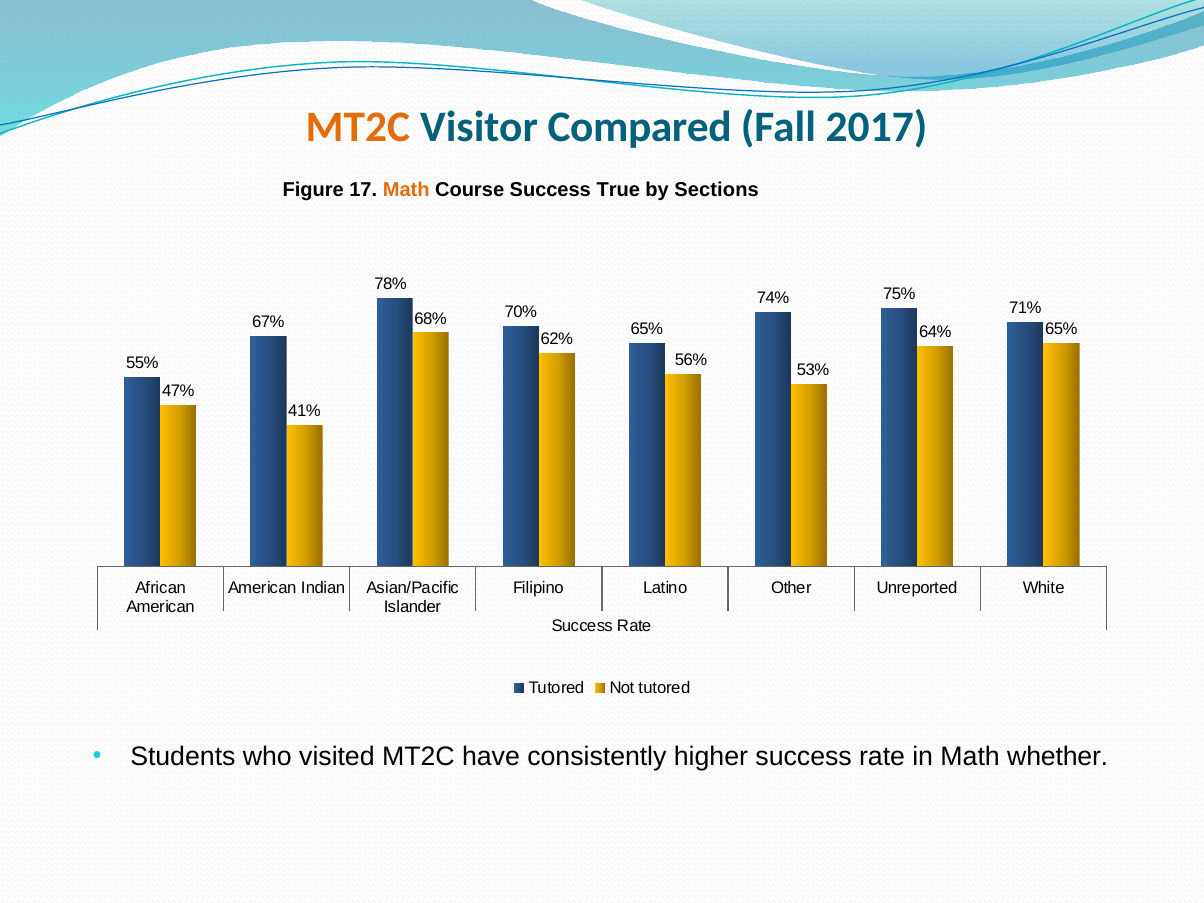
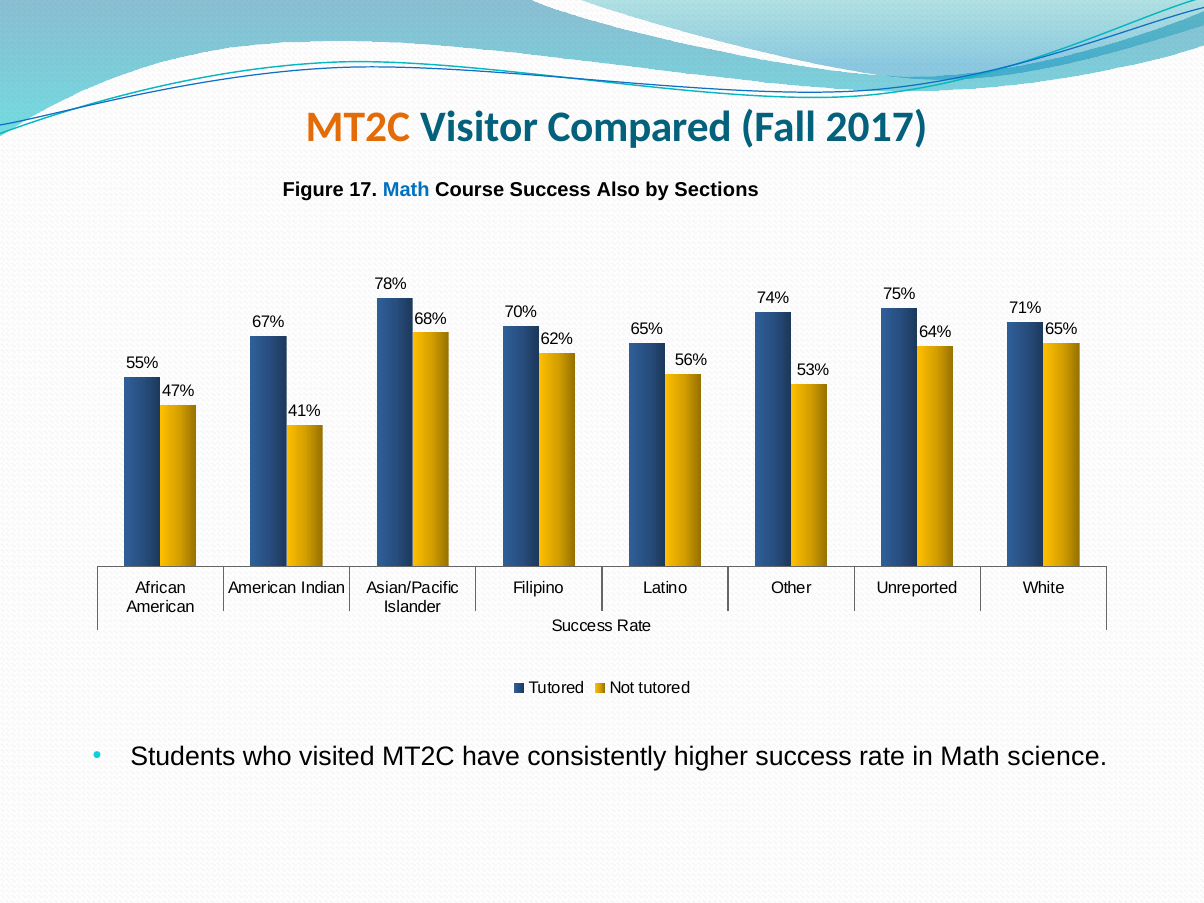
Math colour: orange -> blue (406, 190)
True: True -> Also (618, 190)
whether: whether -> science (1057, 756)
